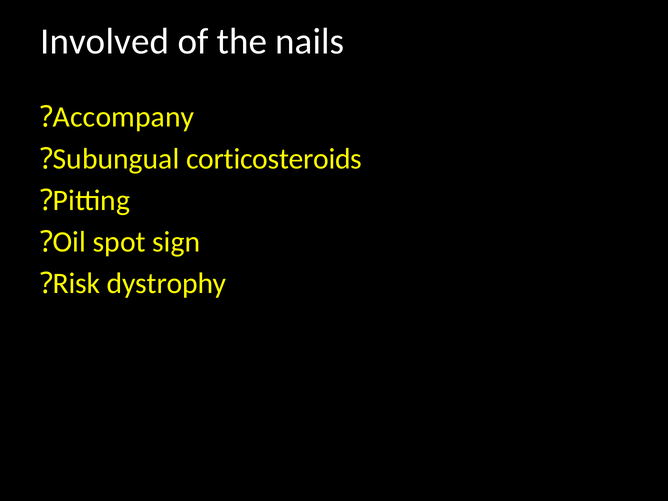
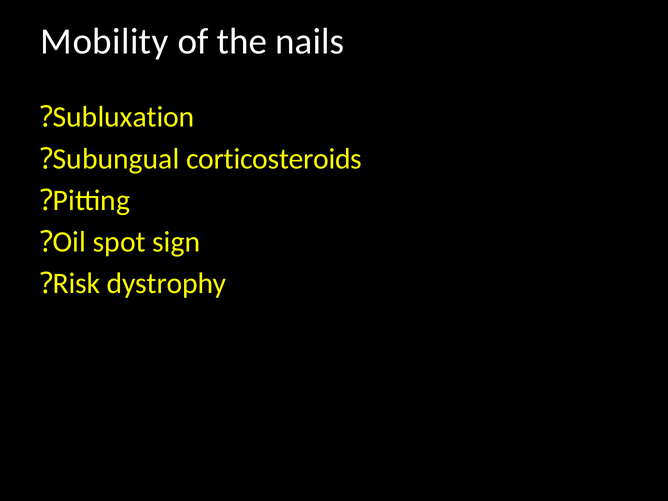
Involved: Involved -> Mobility (104, 41)
Accompany: Accompany -> Subluxation (124, 117)
